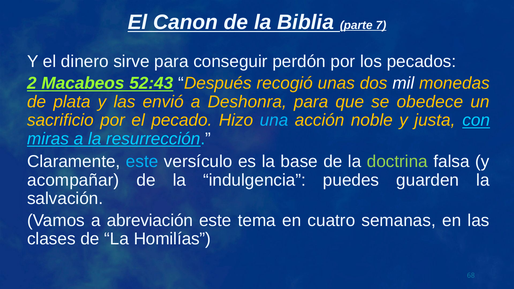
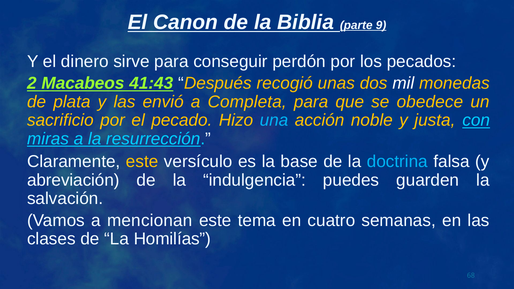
7: 7 -> 9 (381, 25)
52:43: 52:43 -> 41:43 (151, 83)
Deshonra: Deshonra -> Completa (247, 102)
este colour: light blue -> yellow (142, 162)
doctrina colour: light green -> light blue (397, 162)
acompañar: acompañar -> abreviación (73, 180)
abreviación: abreviación -> mencionan (150, 220)
